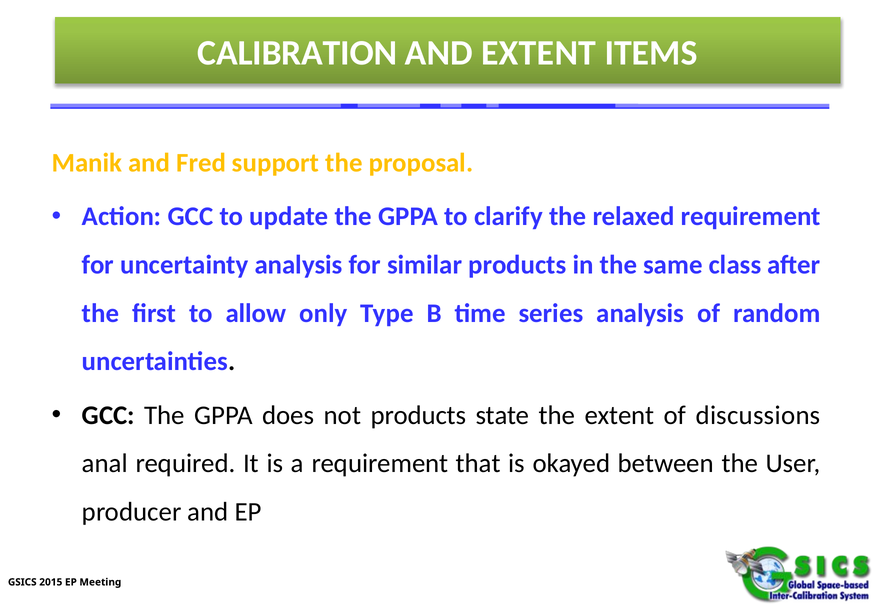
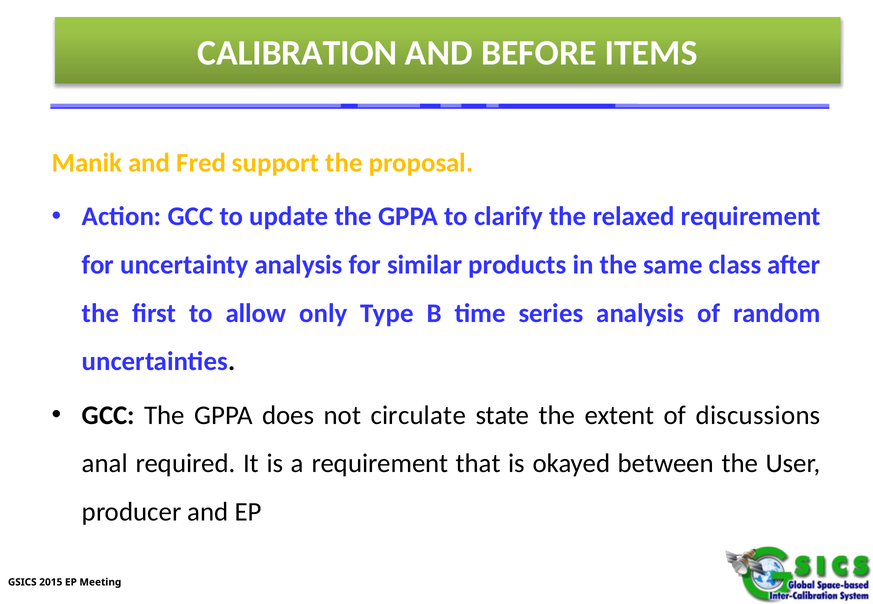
AND EXTENT: EXTENT -> BEFORE (539, 53)
not products: products -> circulate (418, 416)
